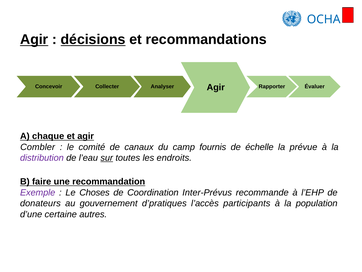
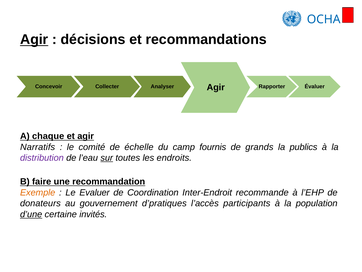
décisions underline: present -> none (93, 39)
Combler: Combler -> Narratifs (38, 147)
canaux: canaux -> échelle (139, 147)
échelle: échelle -> grands (259, 147)
prévue: prévue -> publics (304, 147)
Exemple colour: purple -> orange (38, 192)
Choses: Choses -> Evaluer (95, 192)
Inter-Prévus: Inter-Prévus -> Inter-Endroit (207, 192)
d’une underline: none -> present (31, 214)
autres: autres -> invités (93, 214)
